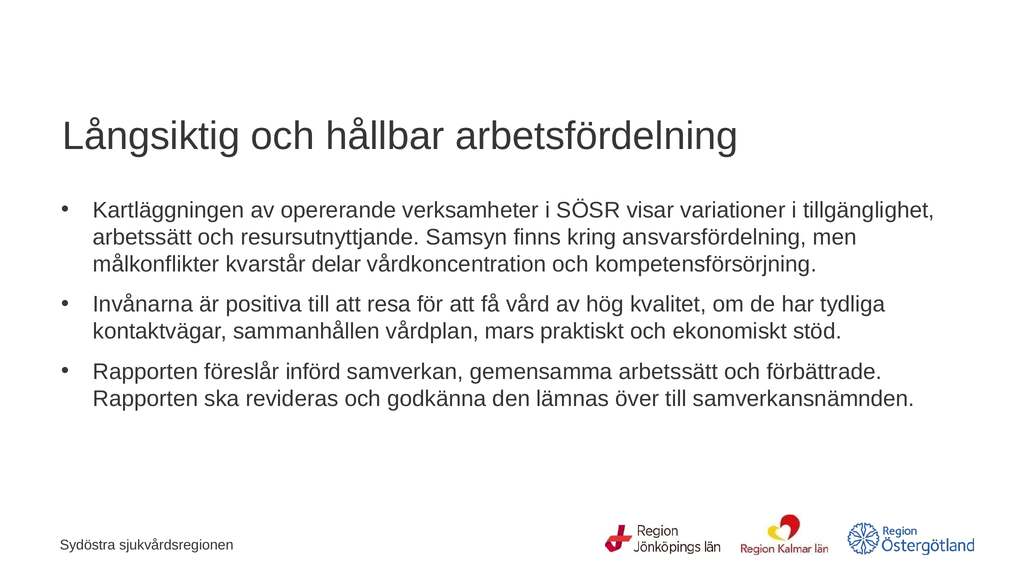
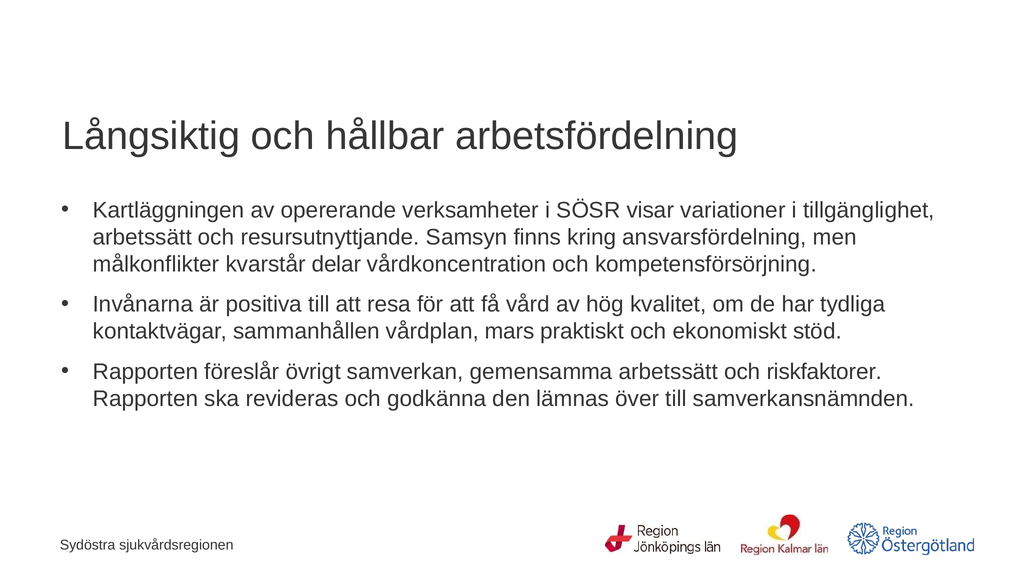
införd: införd -> övrigt (313, 372)
förbättrade: förbättrade -> riskfaktorer (824, 372)
